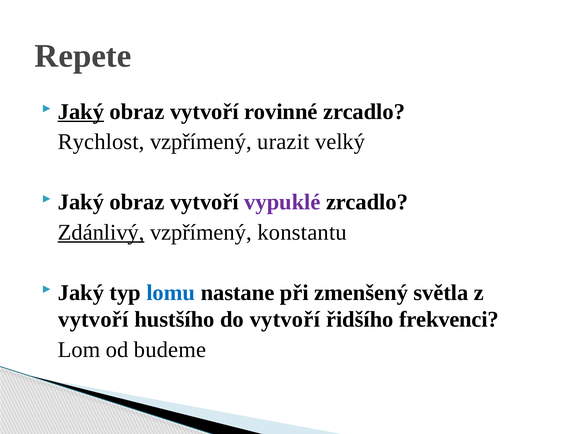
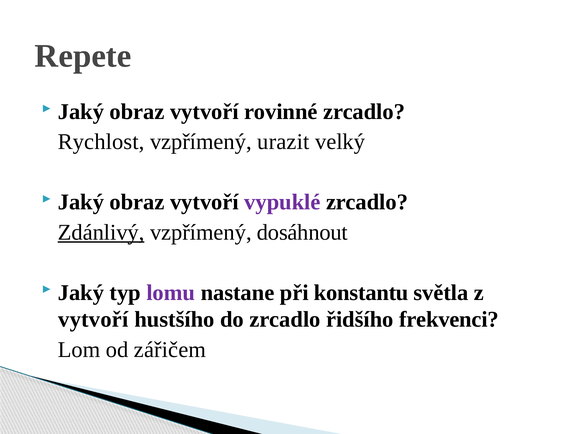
Jaký underline: present -> none (81, 112)
konstantu: konstantu -> dosáhnout (302, 232)
lomu colour: blue -> purple (171, 293)
zmenšený: zmenšený -> konstantu (361, 293)
do vytvoří: vytvoří -> zrcadlo (285, 320)
budeme: budeme -> zářičem (170, 350)
